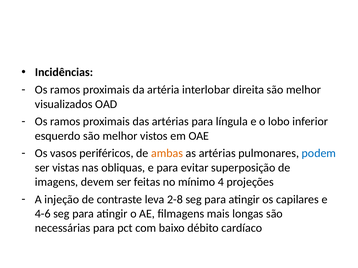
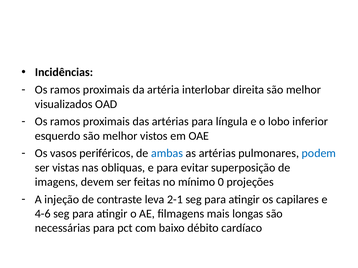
ambas colour: orange -> blue (167, 154)
4: 4 -> 0 (221, 182)
2-8: 2-8 -> 2-1 (175, 200)
